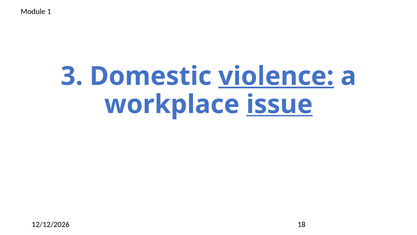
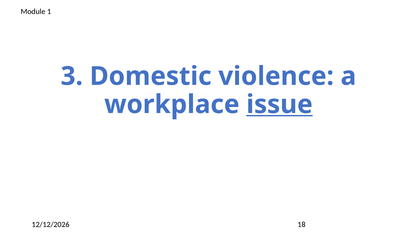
violence underline: present -> none (276, 76)
